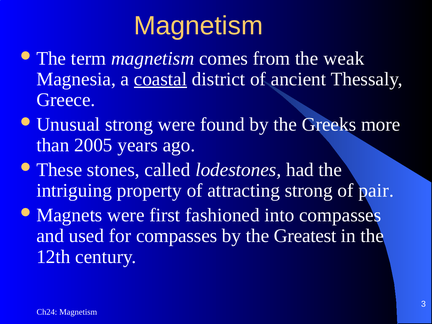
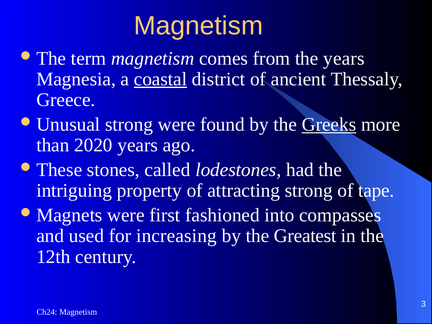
the weak: weak -> years (344, 58)
Greeks underline: none -> present (329, 124)
2005: 2005 -> 2020 (93, 145)
pair: pair -> tape (376, 191)
for compasses: compasses -> increasing (176, 236)
